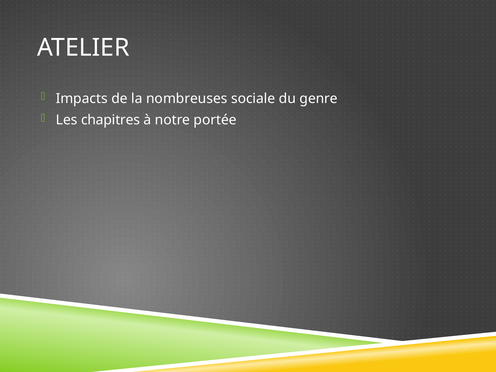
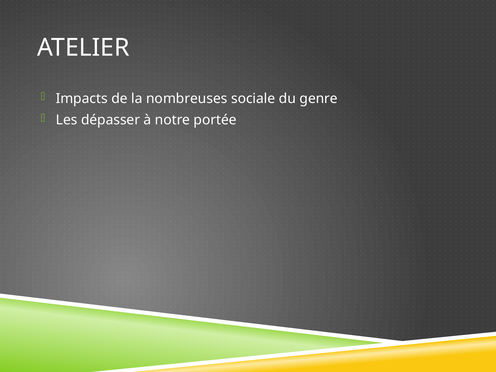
chapitres: chapitres -> dépasser (111, 120)
